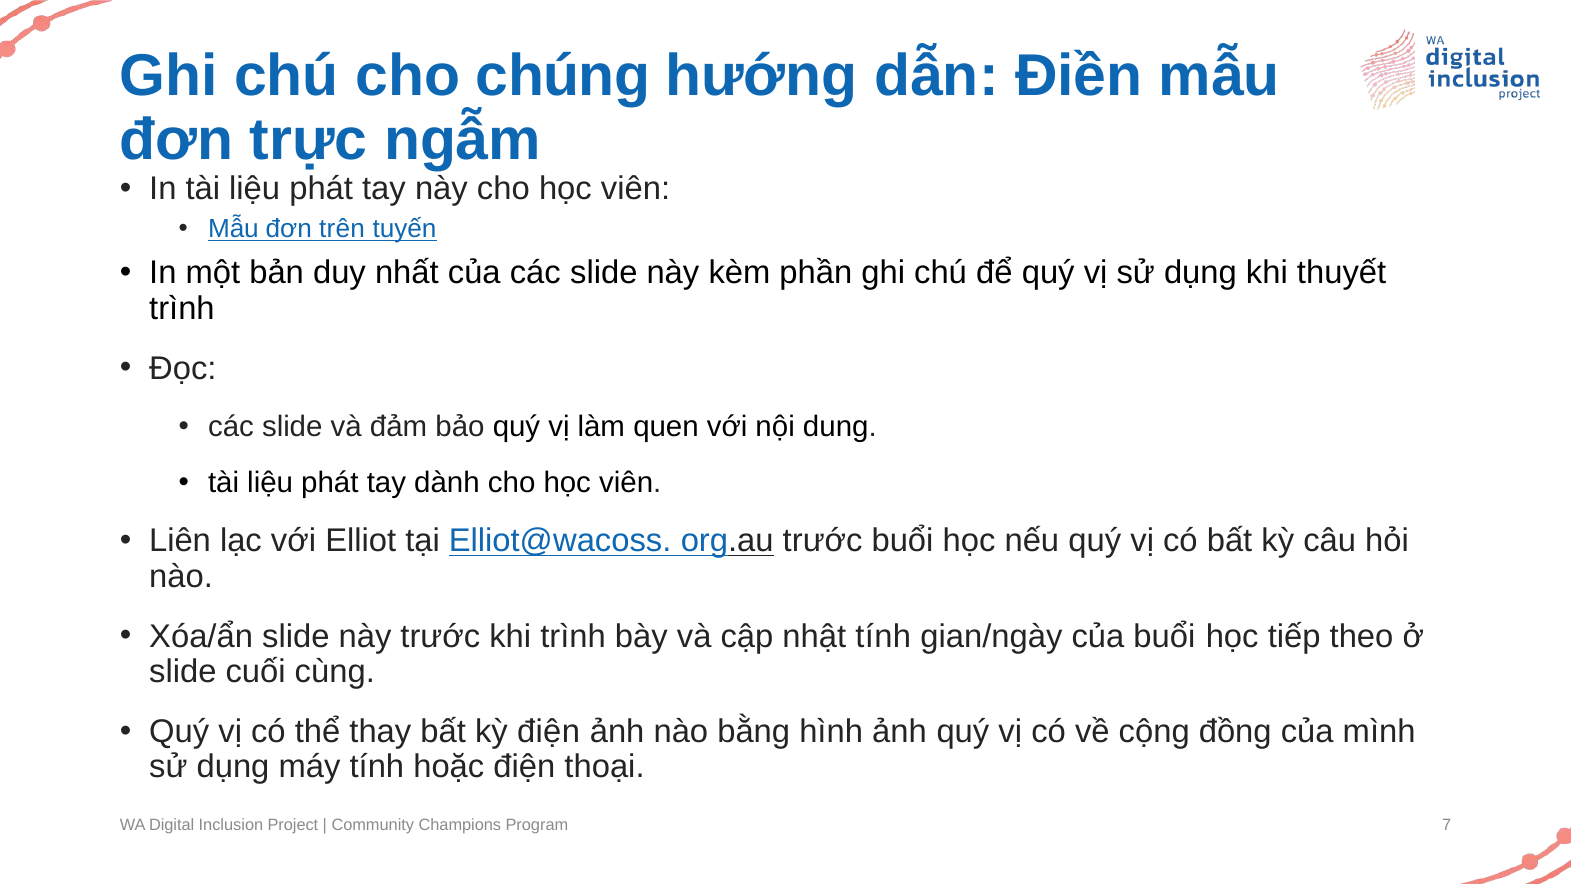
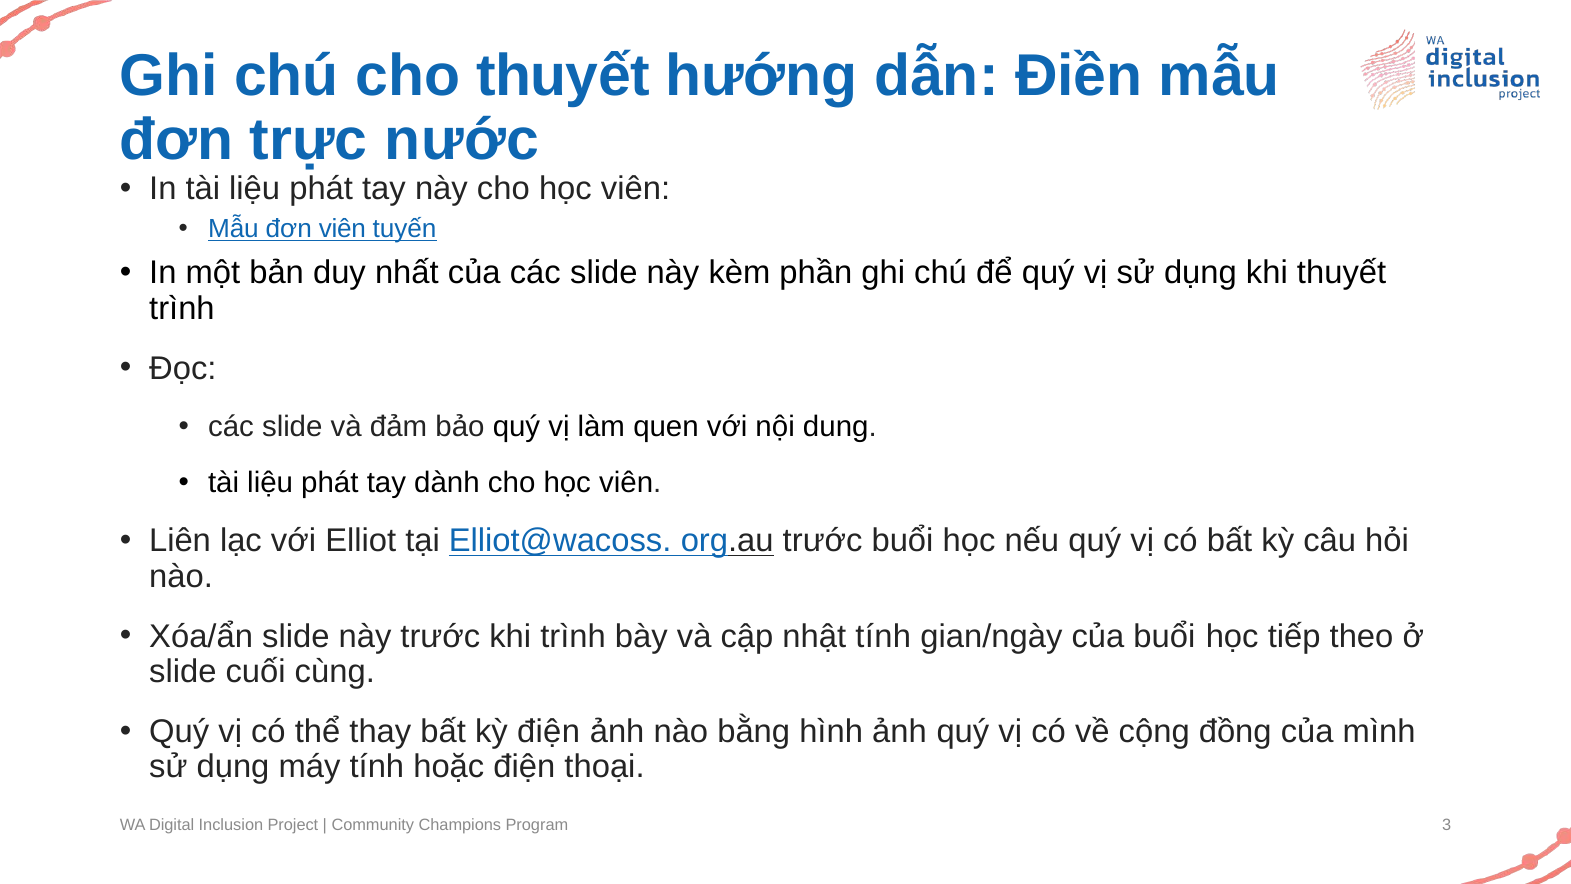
cho chúng: chúng -> thuyết (563, 76)
ngẫm: ngẫm -> nước (462, 140)
đơn trên: trên -> viên (342, 229)
7: 7 -> 3 (1447, 825)
